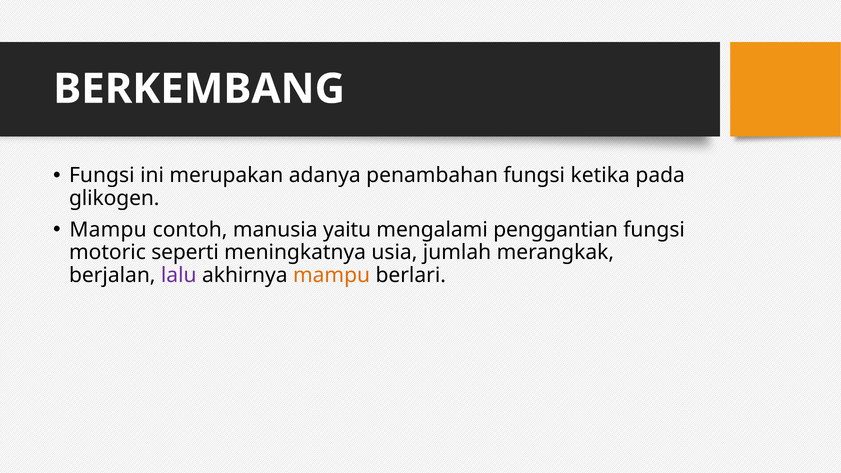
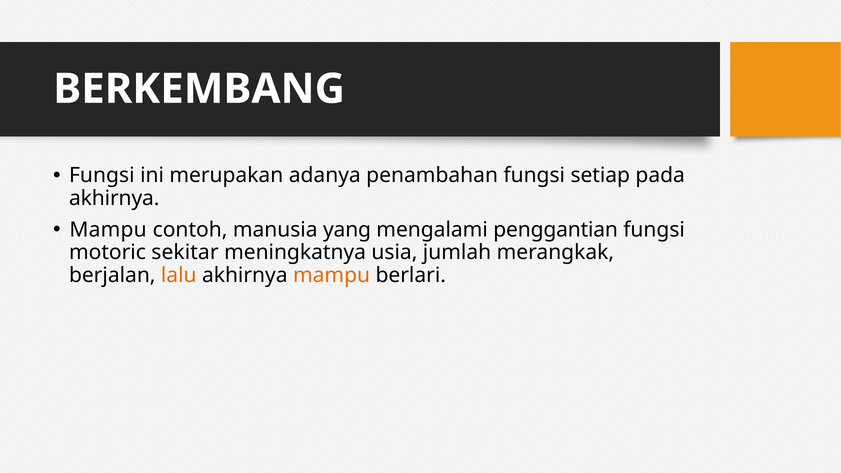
ketika: ketika -> setiap (600, 176)
glikogen: glikogen -> akhirnya (114, 198)
yaitu: yaitu -> yang (347, 230)
seperti: seperti -> sekitar (185, 252)
lalu colour: purple -> orange (179, 275)
